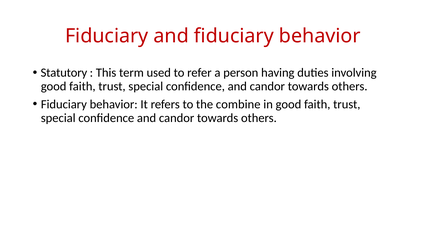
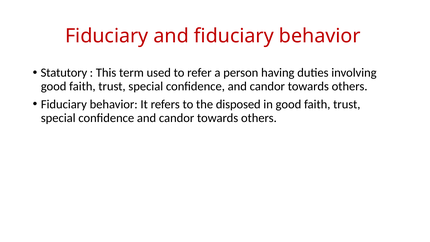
combine: combine -> disposed (238, 104)
